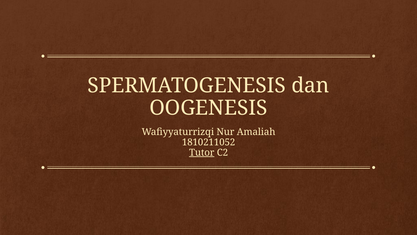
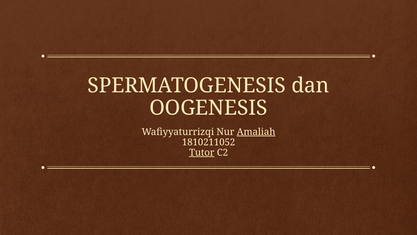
Amaliah underline: none -> present (256, 132)
